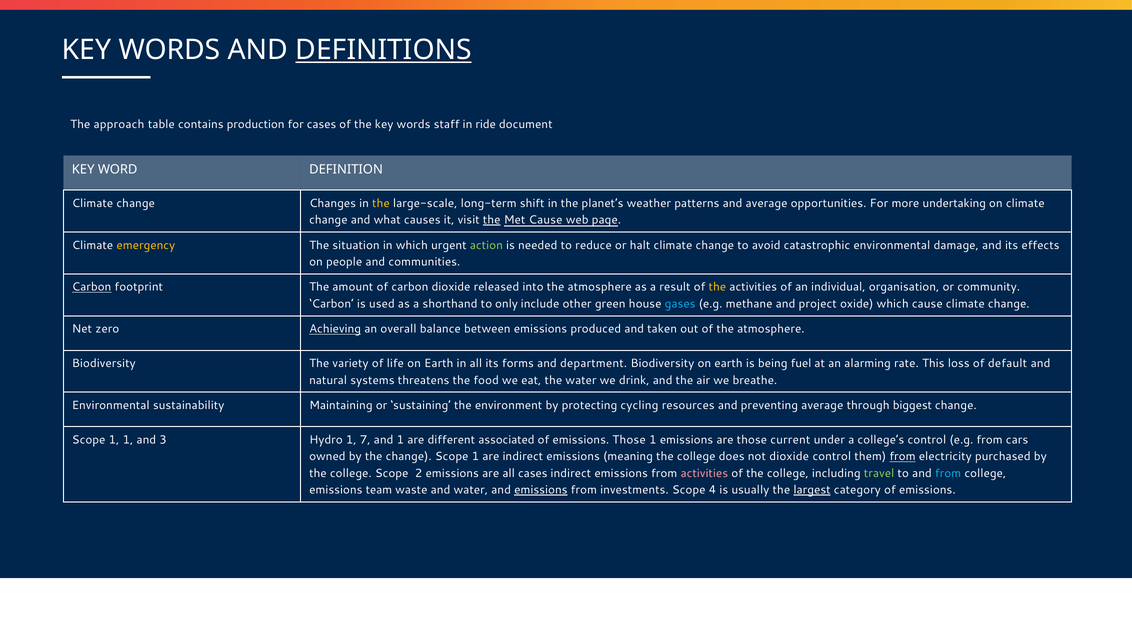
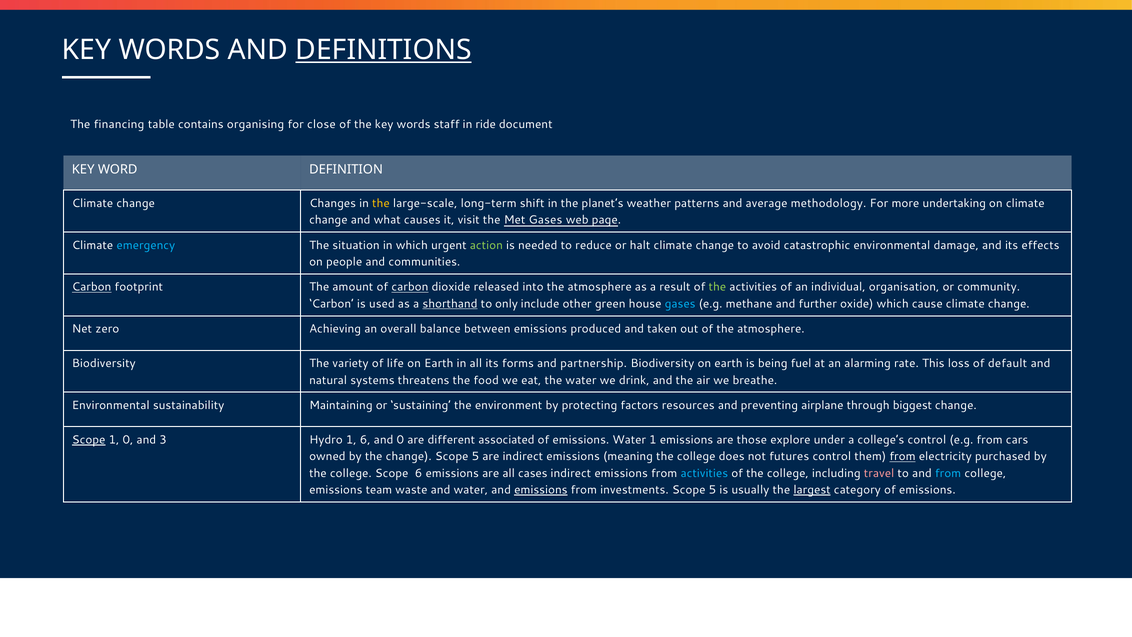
approach: approach -> financing (119, 125)
production: production -> organising (256, 125)
for cases: cases -> close (321, 125)
opportunities: opportunities -> methodology (829, 203)
the underline: present -> none (492, 220)
Met Cause: Cause -> Gases (546, 220)
emergency colour: yellow -> light blue (146, 245)
carbon underline: none -> present (410, 287)
the colour: yellow -> light green (717, 287)
shorthand underline: none -> present (450, 304)
project: project -> further (818, 304)
Achieving underline: present -> none (335, 329)
department: department -> partnership (594, 363)
cycling: cycling -> factors (640, 405)
preventing average: average -> airplane (822, 405)
Scope underline: none -> present (89, 440)
1 1: 1 -> 0 (128, 440)
1 7: 7 -> 6 (365, 440)
and 1: 1 -> 0 (400, 440)
emissions Those: Those -> Water (629, 440)
current: current -> explore (790, 440)
1: 1 -> 5 (475, 457)
not dioxide: dioxide -> futures (789, 457)
Scope 2: 2 -> 6 (419, 473)
activities colour: pink -> light blue (704, 473)
travel colour: light green -> pink (879, 473)
investments Scope 4: 4 -> 5 (712, 490)
